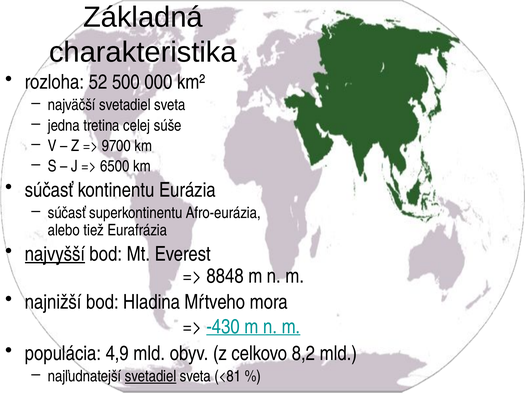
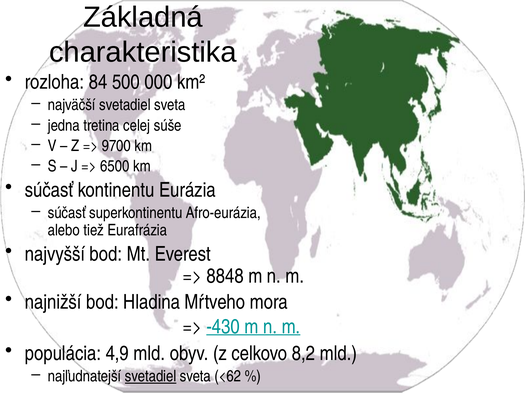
52: 52 -> 84 (98, 82)
najvyšší underline: present -> none (55, 254)
<81: <81 -> <62 (228, 377)
